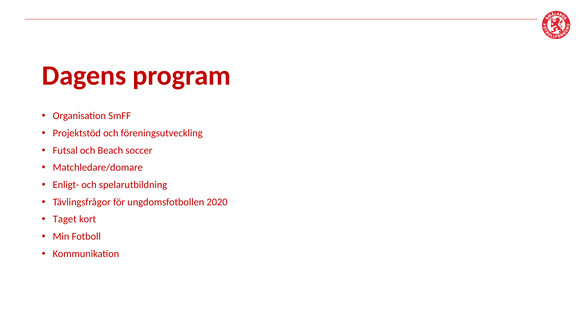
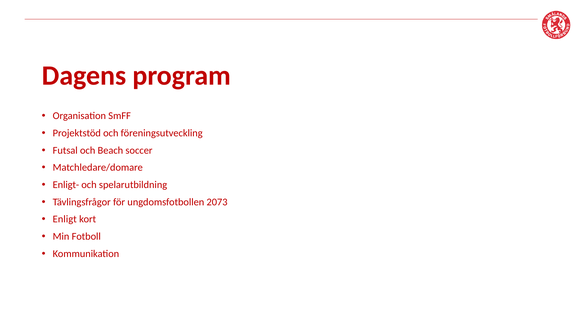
2020: 2020 -> 2073 (217, 202)
Taget: Taget -> Enligt (65, 219)
